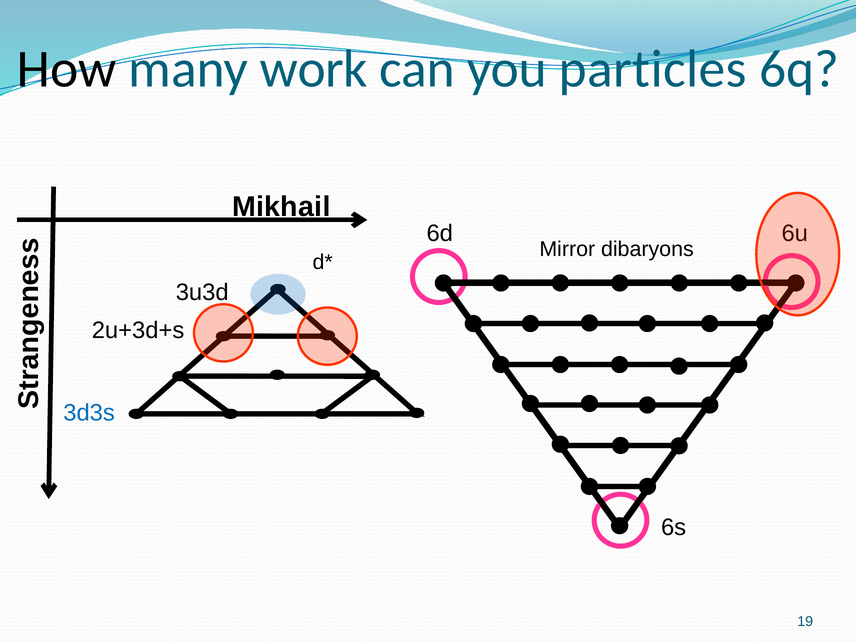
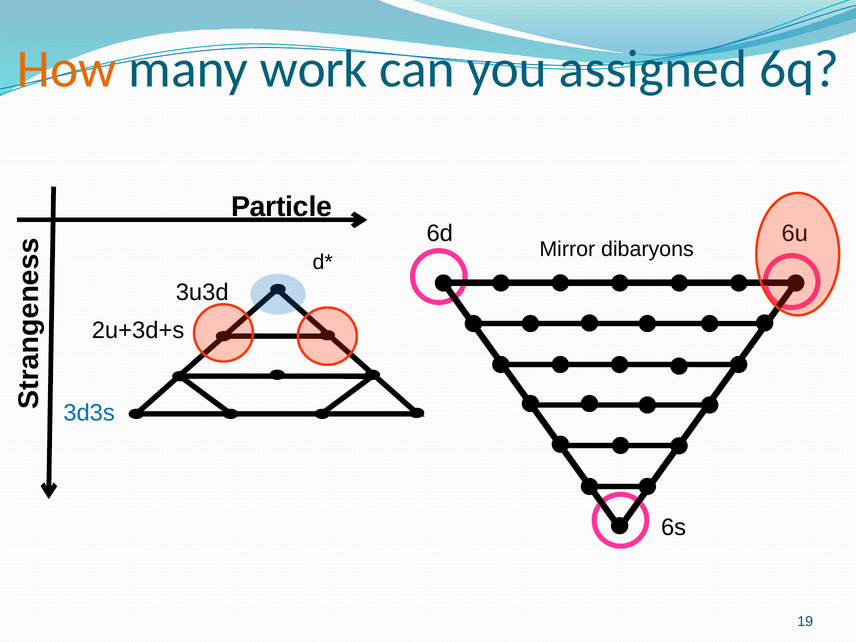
How colour: black -> orange (67, 69)
particles: particles -> assigned (653, 69)
Mikhail: Mikhail -> Particle (282, 207)
